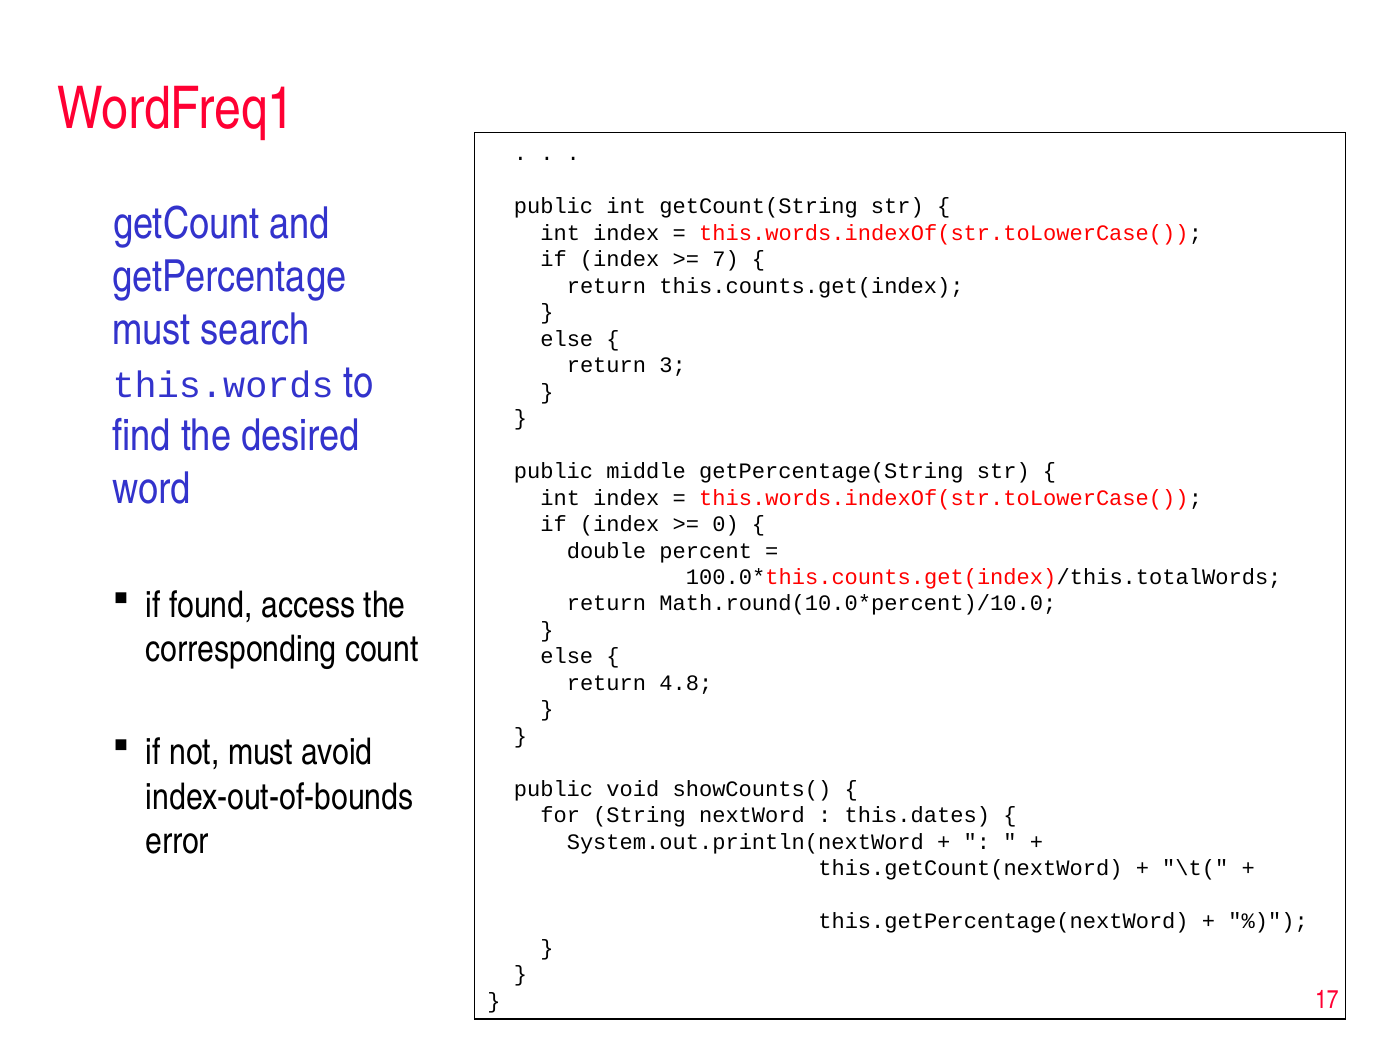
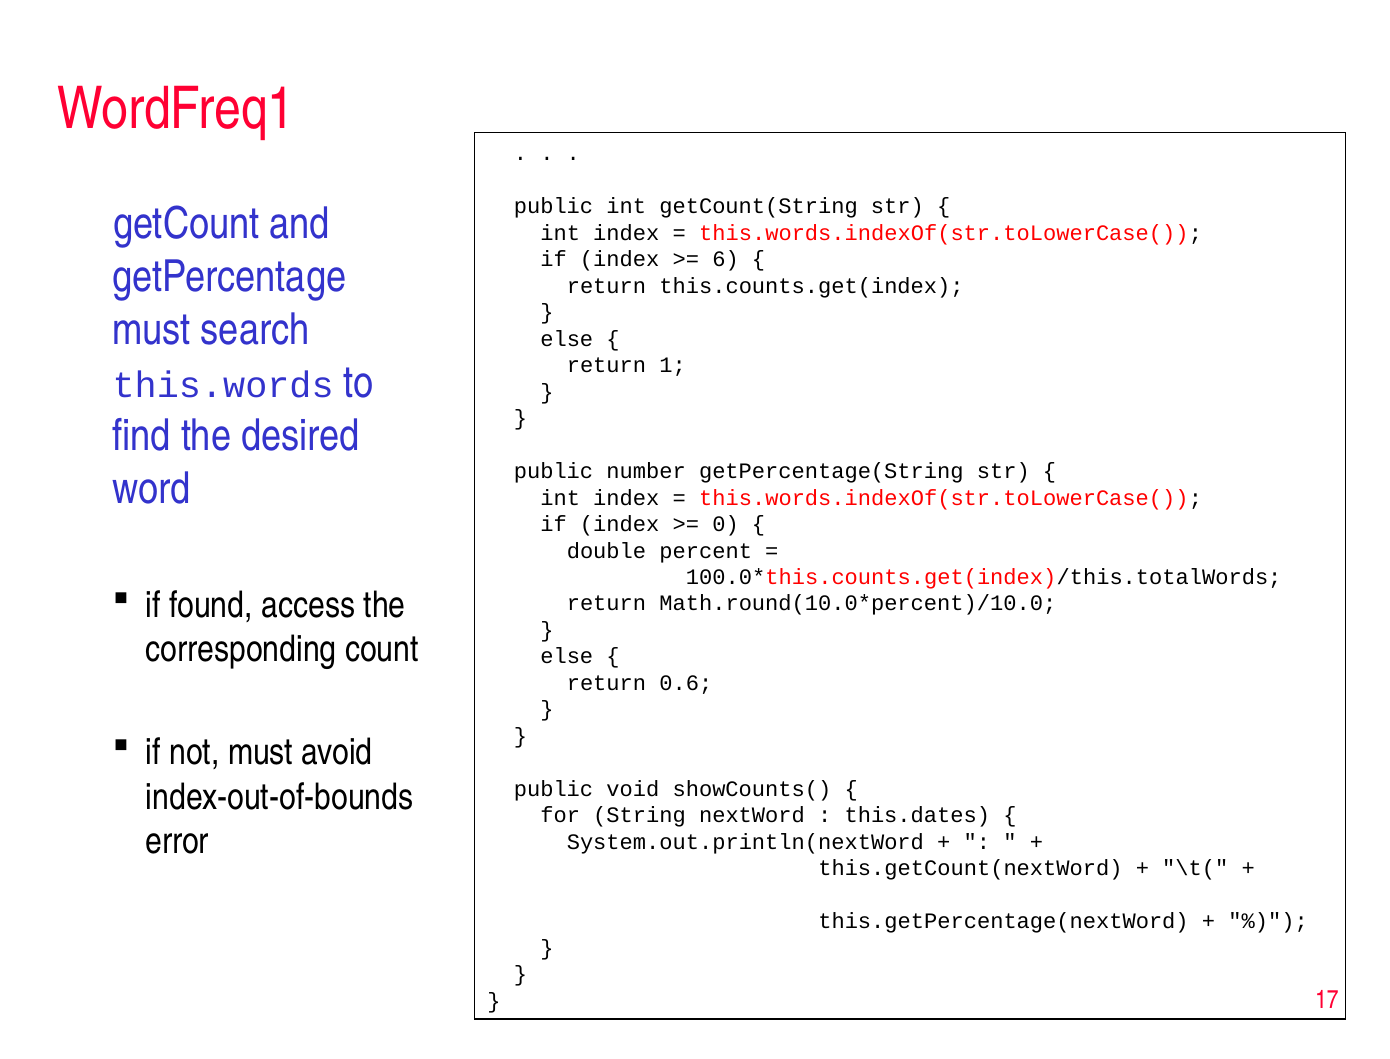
7: 7 -> 6 (726, 260)
3: 3 -> 1 (673, 365)
middle: middle -> number (646, 471)
4.8: 4.8 -> 0.6 (686, 683)
